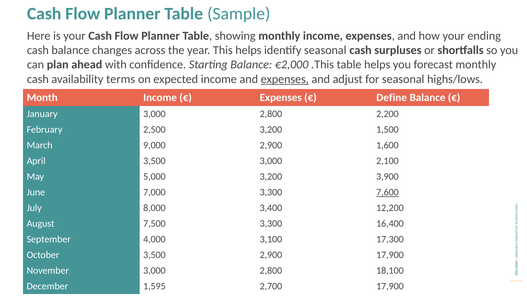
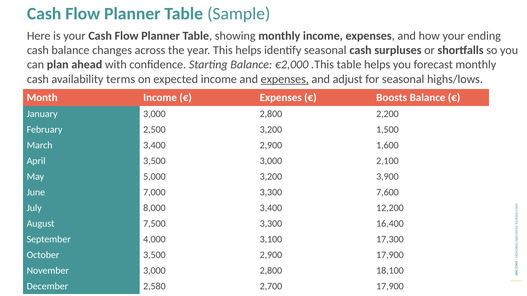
Define: Define -> Boosts (392, 98)
March 9,000: 9,000 -> 3,400 (154, 146)
7,600 underline: present -> none (387, 193)
1,595: 1,595 -> 2,580 (154, 287)
